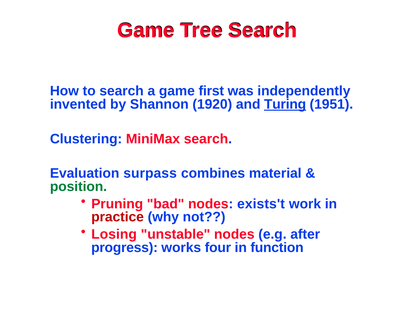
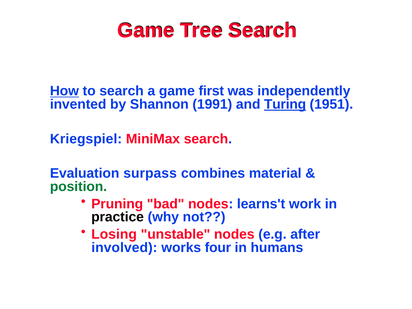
How underline: none -> present (64, 91)
1920: 1920 -> 1991 (212, 104)
Clustering: Clustering -> Kriegspiel (86, 139)
exists't: exists't -> learns't (261, 204)
practice colour: red -> black (118, 217)
progress: progress -> involved (124, 248)
function: function -> humans (277, 248)
